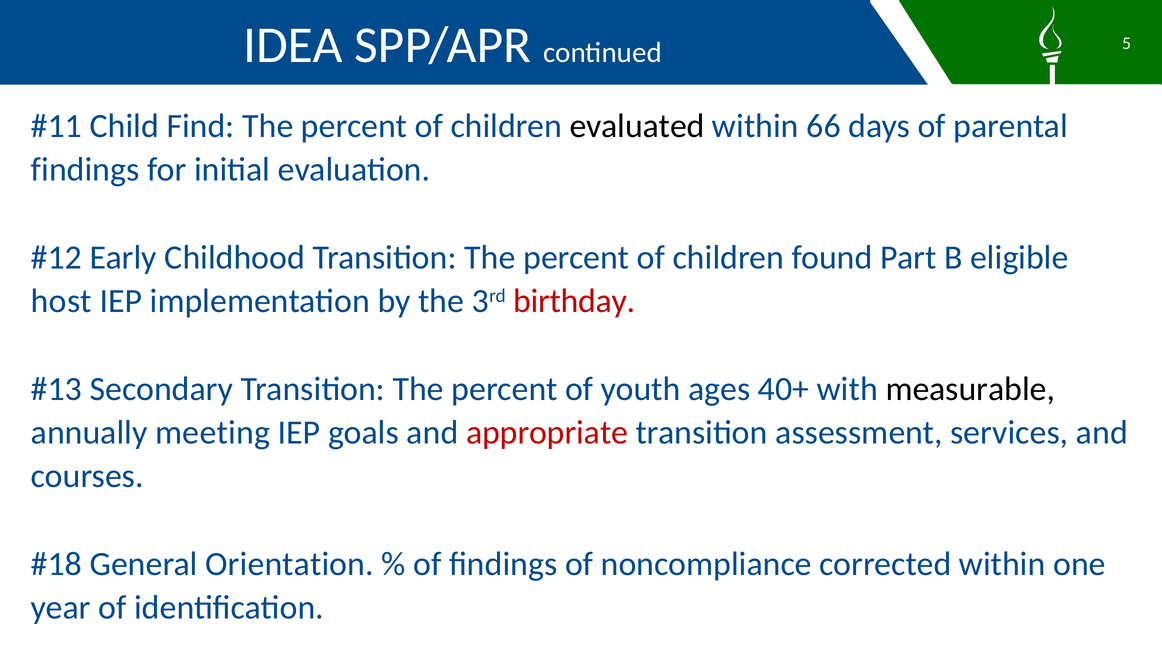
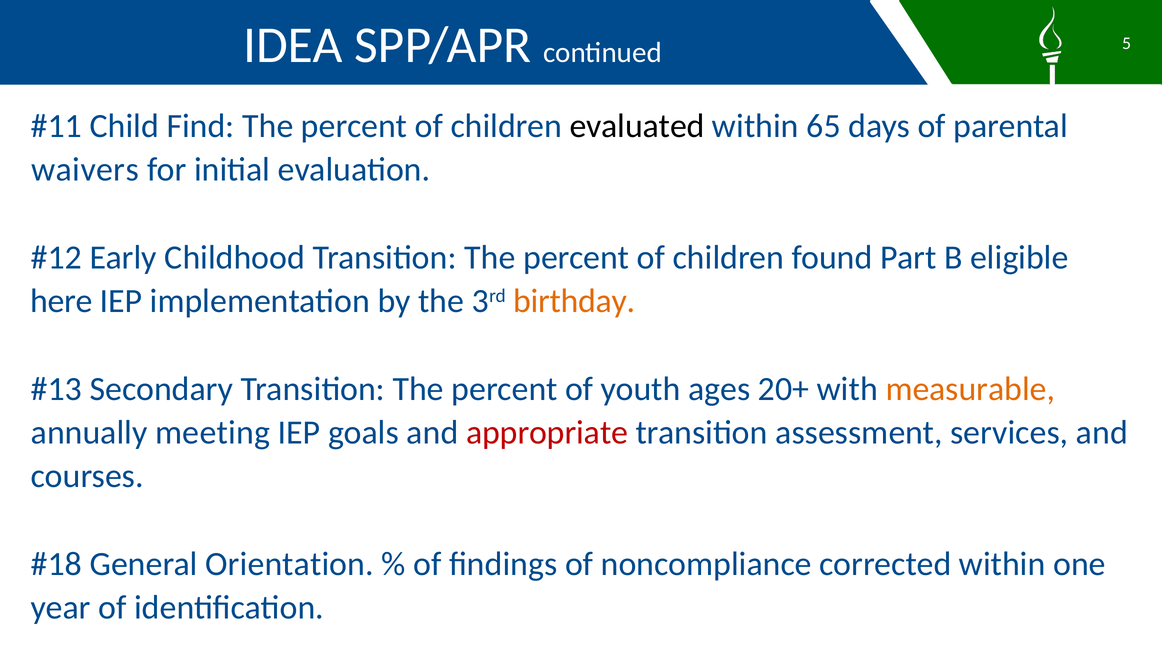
66: 66 -> 65 (823, 126)
findings: findings -> waivers (85, 169)
host: host -> here (62, 301)
birthday colour: red -> orange (574, 301)
40+: 40+ -> 20+ (784, 389)
measurable colour: black -> orange (970, 389)
